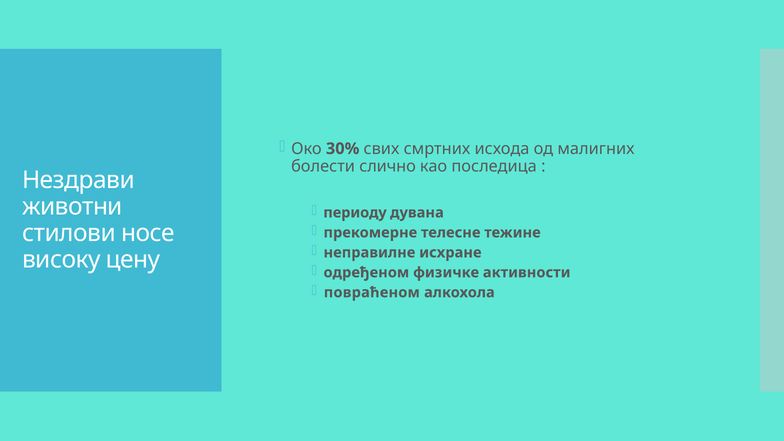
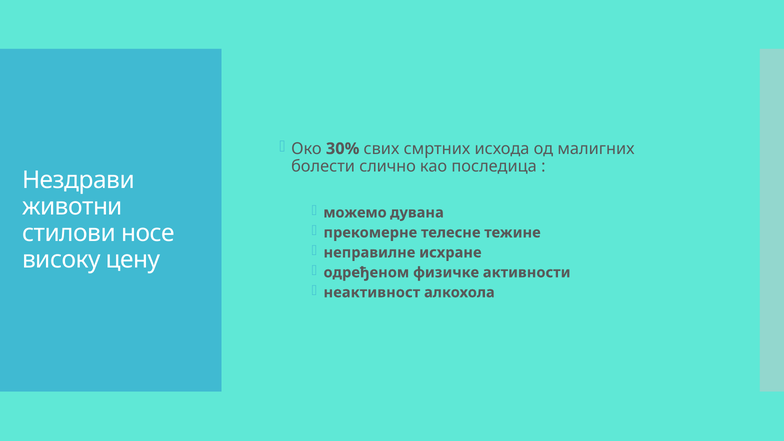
периоду: периоду -> можемо (355, 213)
повраћеном: повраћеном -> неактивност (372, 292)
